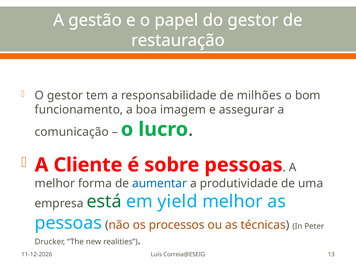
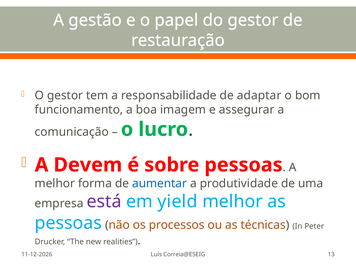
milhões: milhões -> adaptar (259, 96)
Cliente: Cliente -> Devem (88, 165)
está colour: green -> purple (104, 202)
